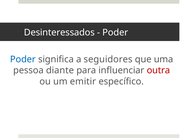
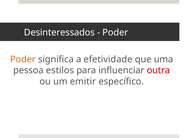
Poder colour: blue -> orange (23, 59)
seguidores: seguidores -> efetividade (108, 59)
diante: diante -> estilos (60, 70)
